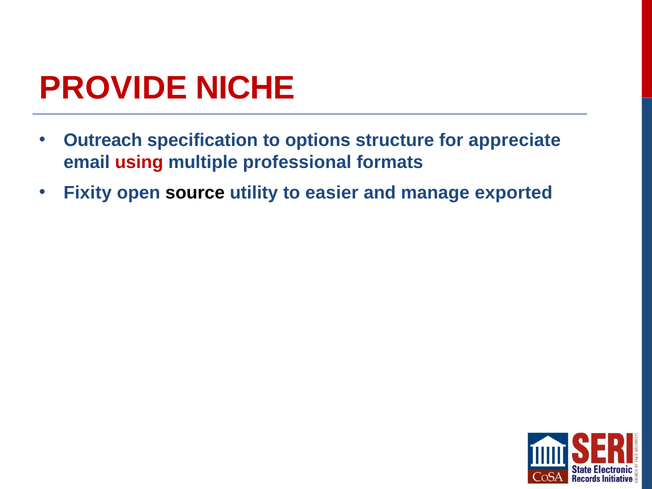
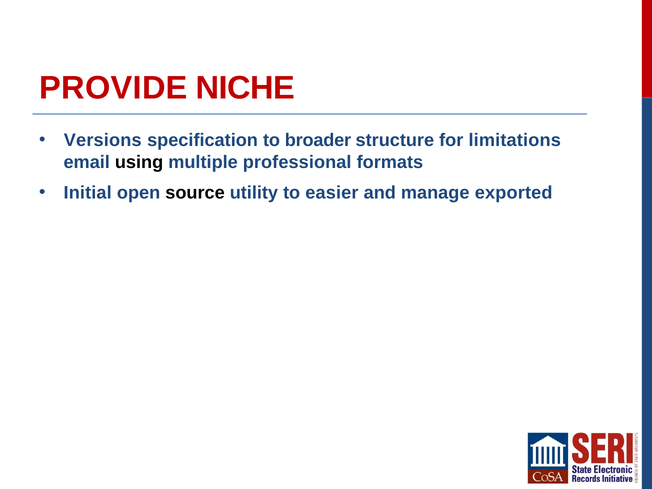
Outreach: Outreach -> Versions (103, 140)
options: options -> broader (318, 140)
appreciate: appreciate -> limitations (515, 140)
using colour: red -> black (139, 162)
Fixity: Fixity -> Initial (88, 193)
